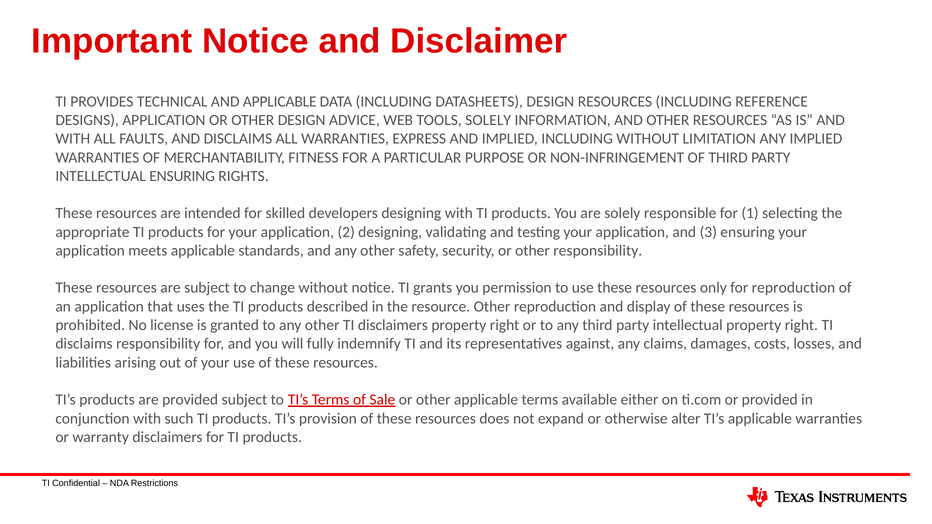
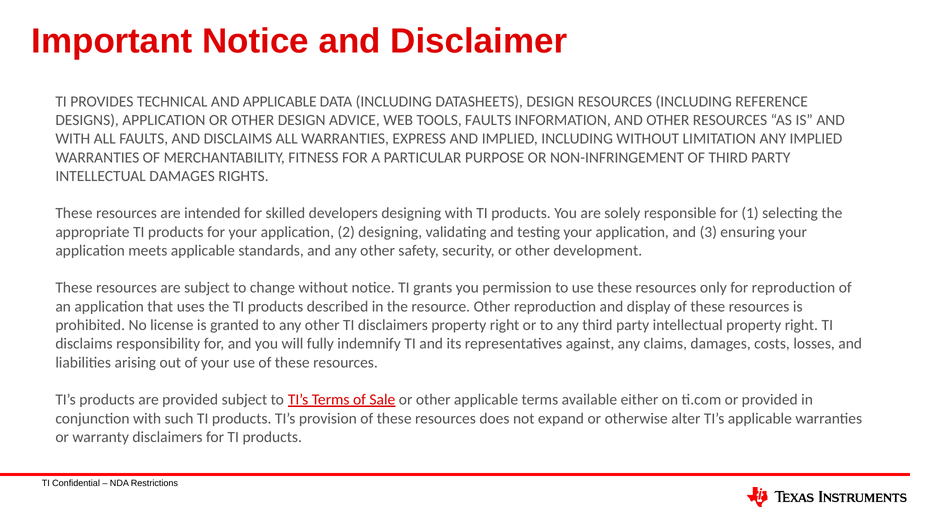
TOOLS SOLELY: SOLELY -> FAULTS (488, 120)
INTELLECTUAL ENSURING: ENSURING -> DAMAGES (182, 176)
other responsibility: responsibility -> development (598, 251)
